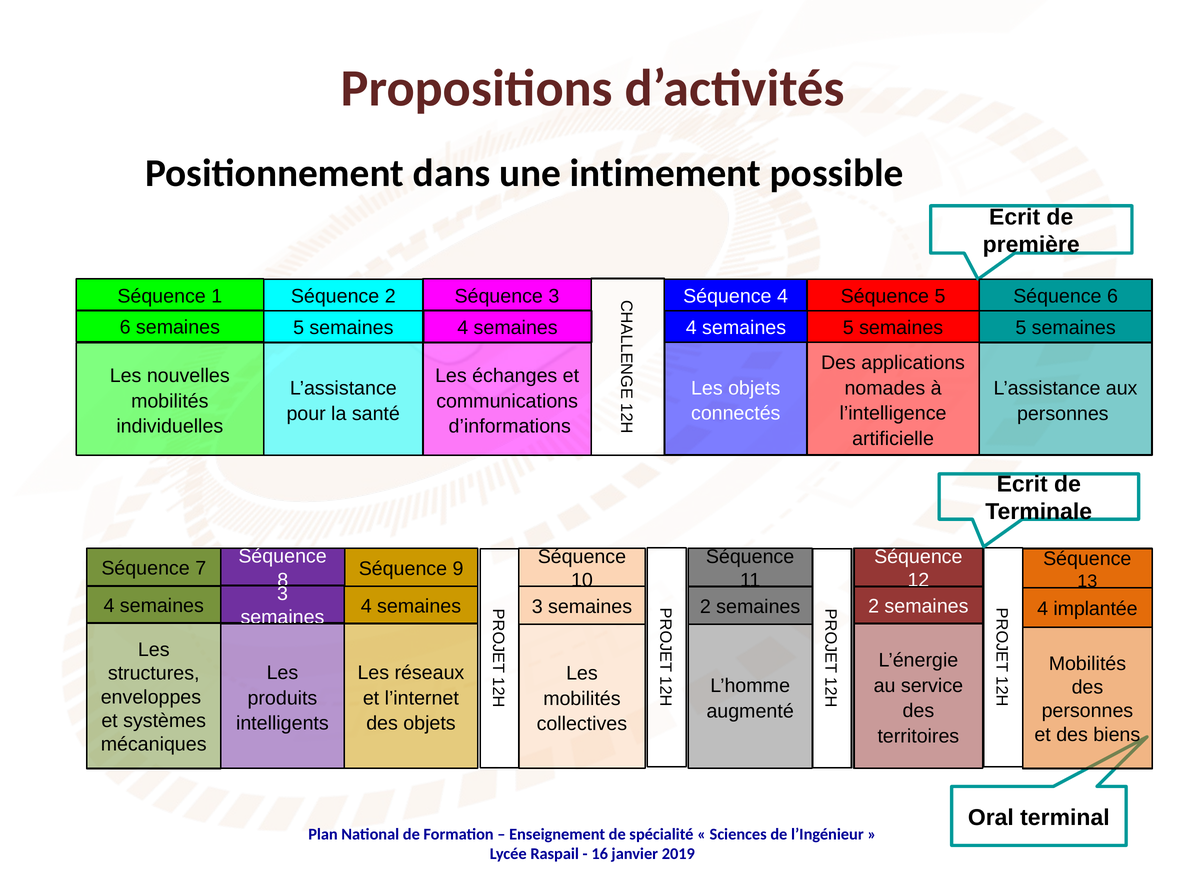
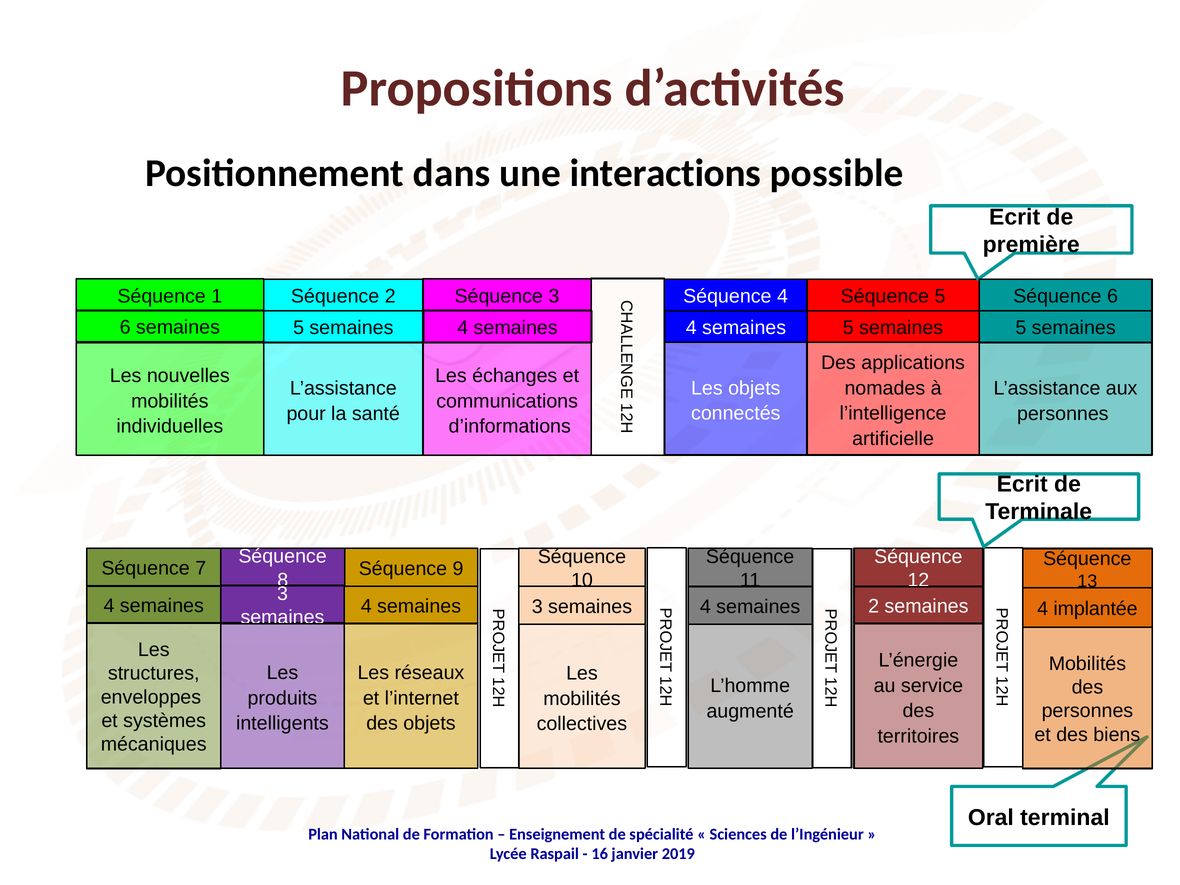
intimement: intimement -> interactions (666, 173)
2: 2 -> 4 (705, 607)
